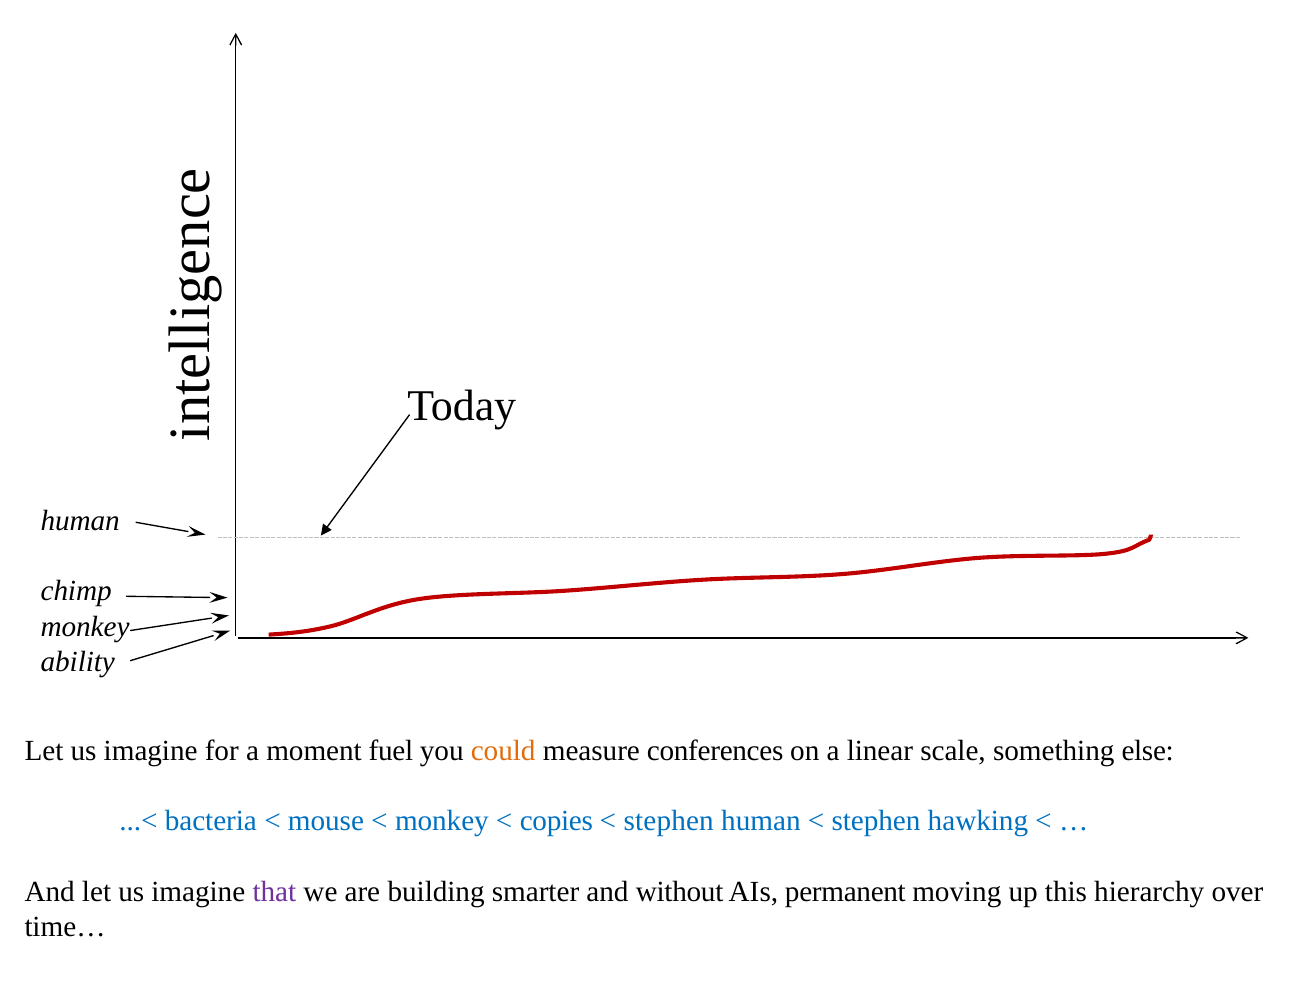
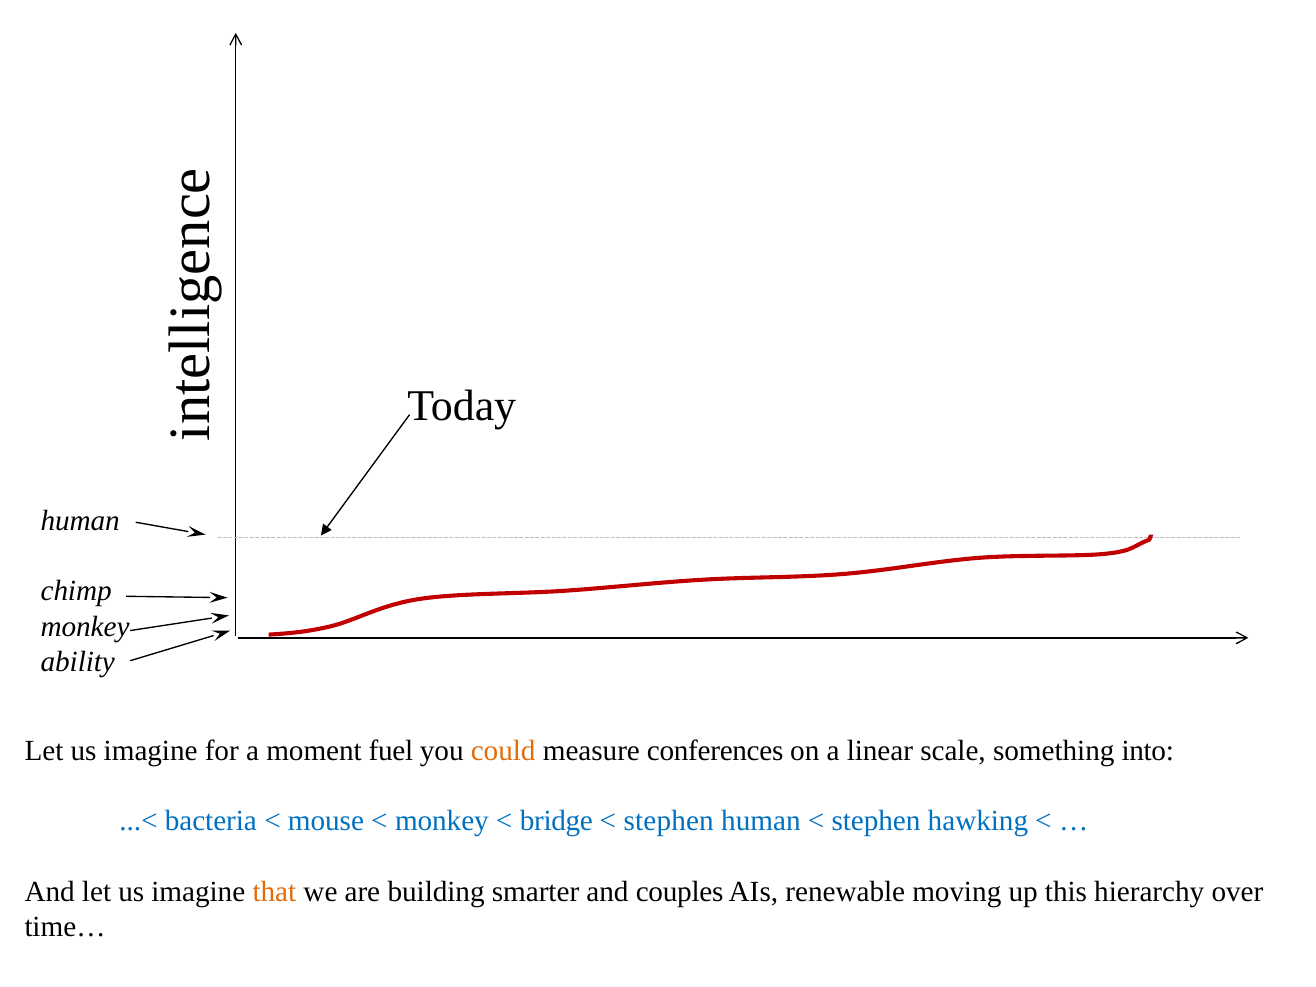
else: else -> into (1148, 751)
copies: copies -> bridge (556, 821)
that colour: purple -> orange (274, 891)
without: without -> couples (680, 891)
permanent: permanent -> renewable (845, 891)
